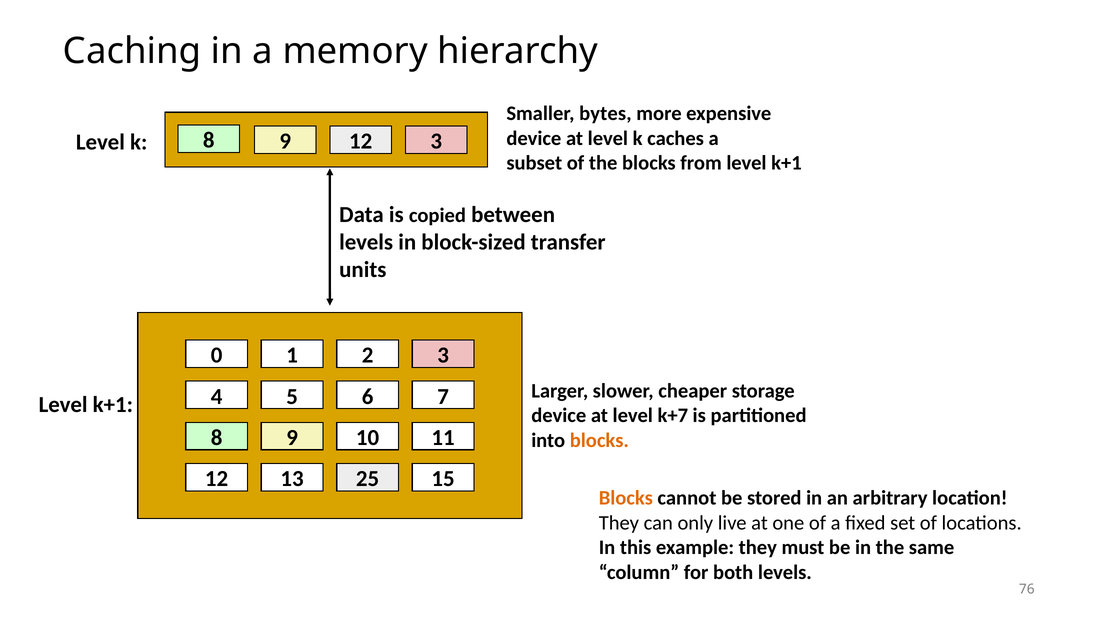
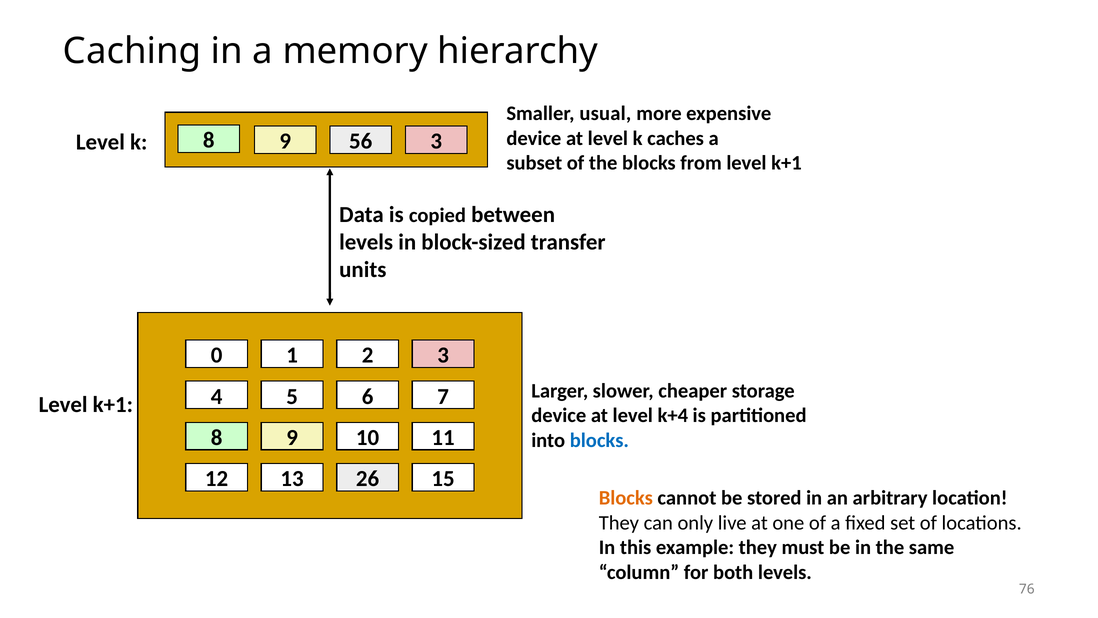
bytes: bytes -> usual (605, 113)
9 12: 12 -> 56 (361, 141)
k+7: k+7 -> k+4 (673, 415)
blocks colour: orange -> blue (599, 440)
25: 25 -> 26 (368, 479)
